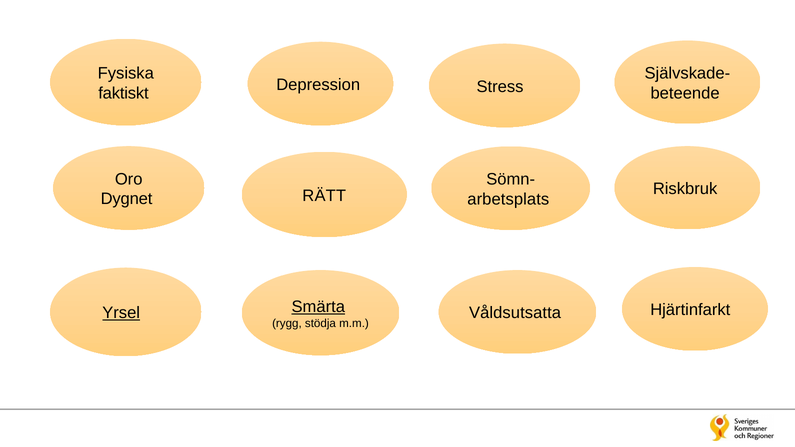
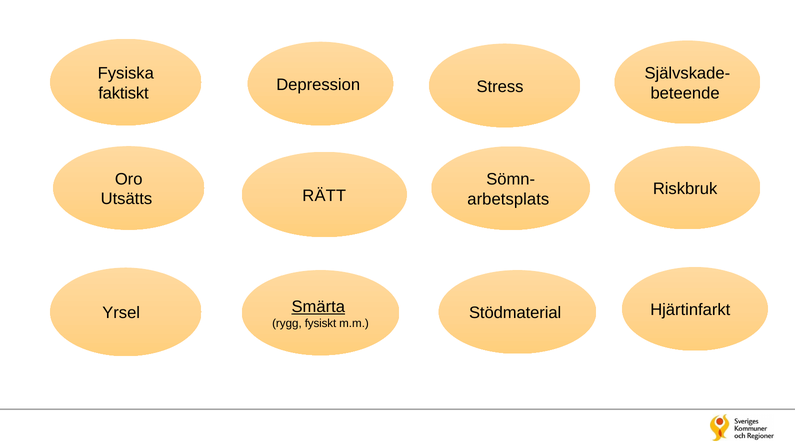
Dygnet: Dygnet -> Utsätts (126, 199)
Yrsel underline: present -> none (121, 313)
Våldsutsatta: Våldsutsatta -> Stödmaterial (515, 313)
stödja: stödja -> fysiskt (321, 323)
